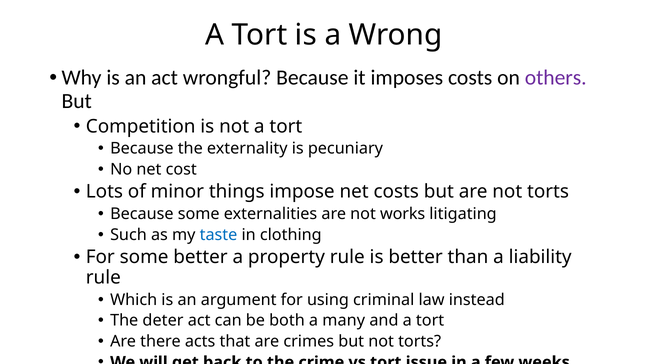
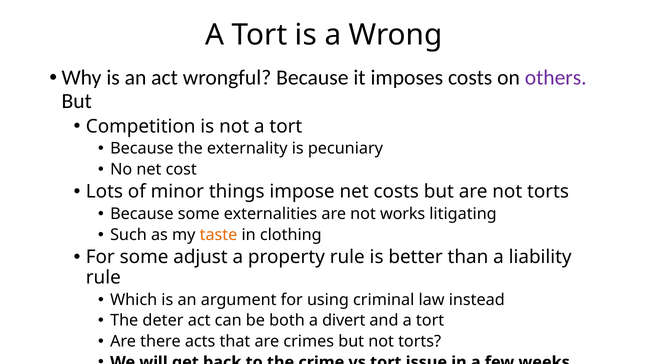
taste colour: blue -> orange (219, 235)
some better: better -> adjust (201, 257)
many: many -> divert (344, 321)
